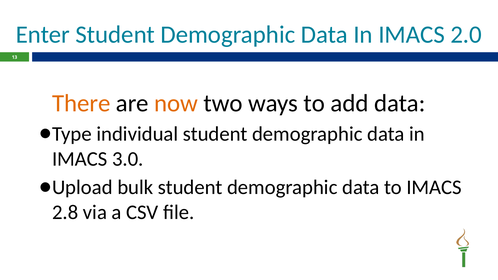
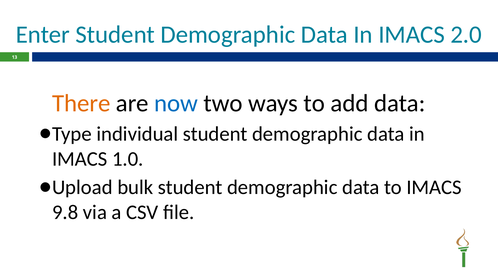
now colour: orange -> blue (176, 103)
3.0: 3.0 -> 1.0 (128, 159)
2.8: 2.8 -> 9.8 (65, 212)
